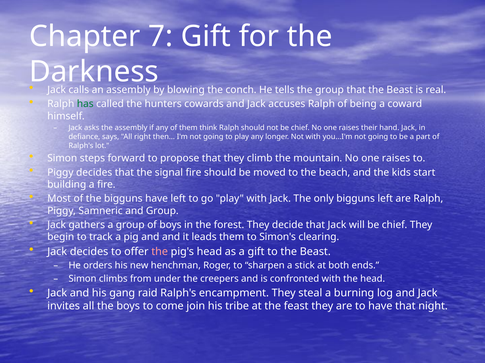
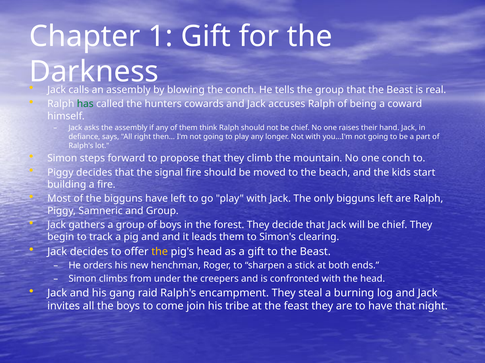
7: 7 -> 1 (161, 36)
mountain No one raises: raises -> conch (396, 159)
the colour: pink -> yellow (160, 252)
